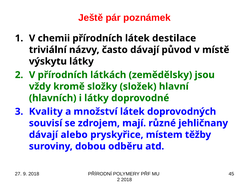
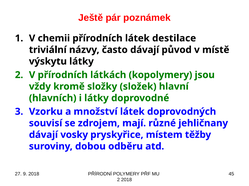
zemědělsky: zemědělsky -> kopolymery (160, 75)
Kvality: Kvality -> Vzorku (46, 112)
alebo: alebo -> vosky (74, 135)
